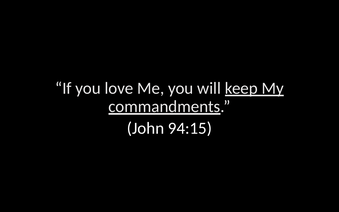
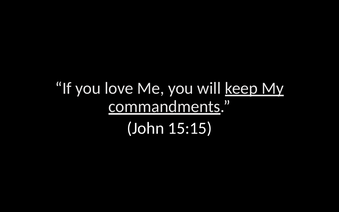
94:15: 94:15 -> 15:15 (190, 128)
